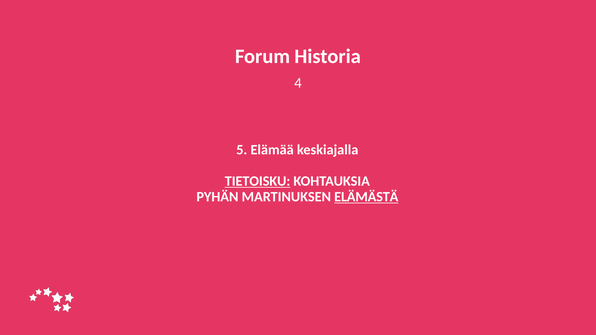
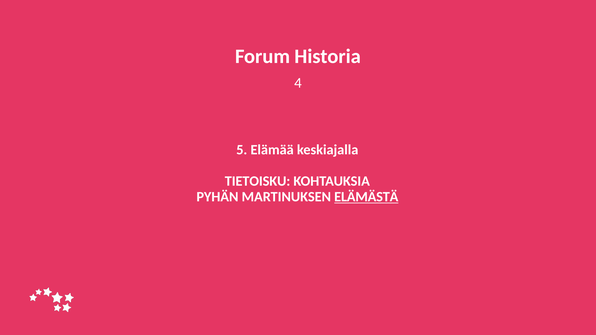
TIETOISKU underline: present -> none (258, 181)
